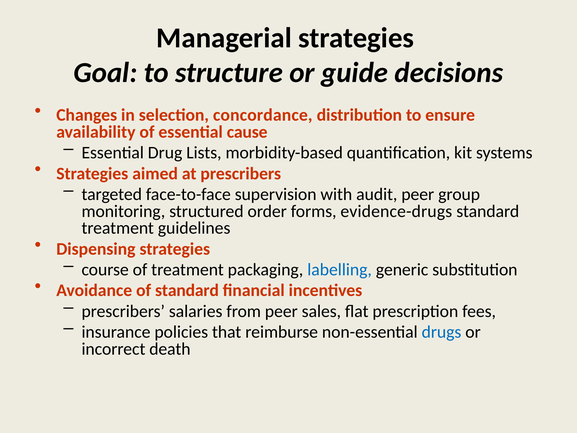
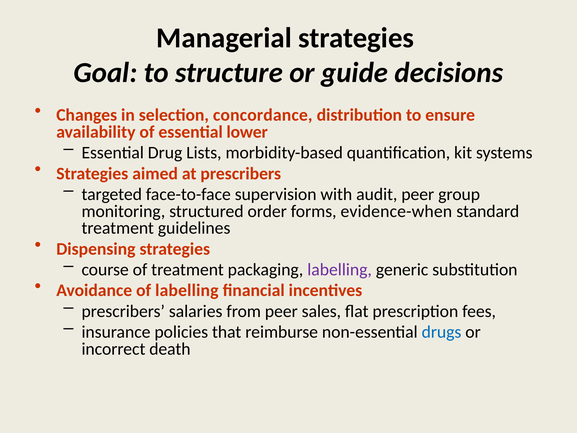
cause: cause -> lower (247, 132)
evidence-drugs: evidence-drugs -> evidence-when (396, 211)
labelling colour: blue -> purple (340, 270)
of standard: standard -> labelling (187, 290)
